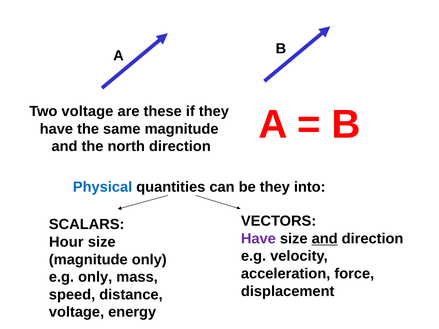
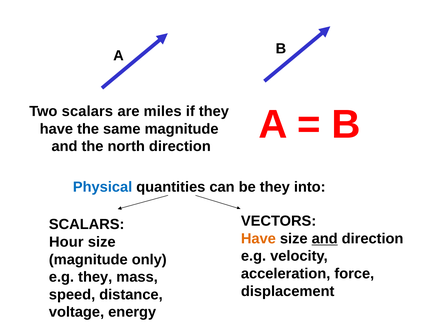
Two voltage: voltage -> scalars (87, 111)
these: these -> miles (163, 111)
Have colour: purple -> orange (258, 239)
e.g only: only -> they (95, 277)
